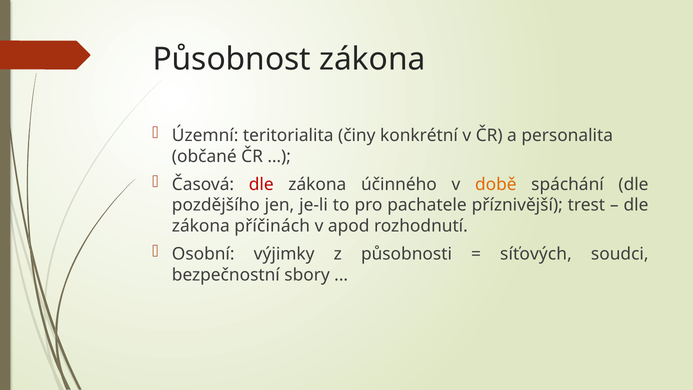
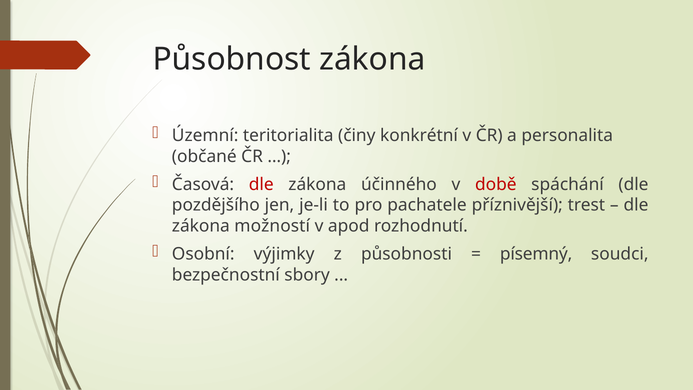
době colour: orange -> red (496, 184)
příčinách: příčinách -> možností (272, 226)
síťových: síťových -> písemný (536, 254)
